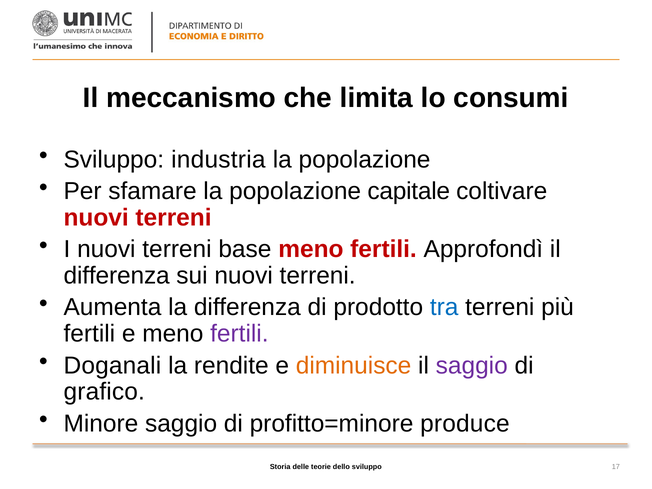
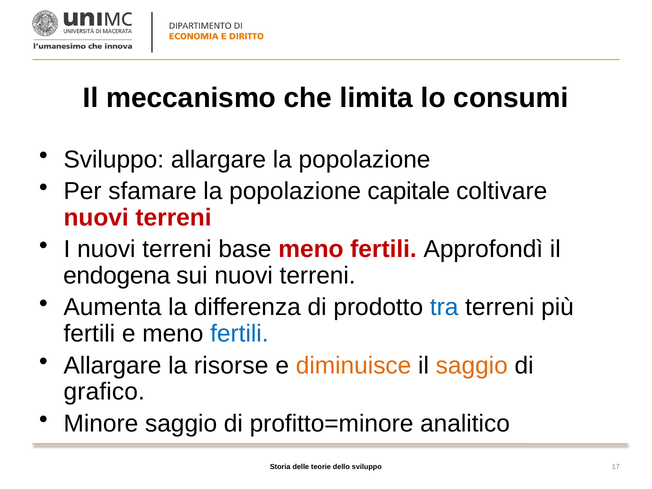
Sviluppo industria: industria -> allargare (218, 160)
differenza: differenza -> endogena (117, 276)
fertili colour: purple -> blue (239, 334)
Doganali: Doganali -> Allargare (112, 365)
rendite: rendite -> risorse (231, 365)
saggio colour: purple -> orange (472, 365)
produce: produce -> analitico (465, 424)
